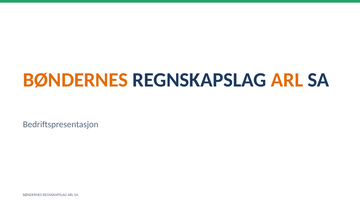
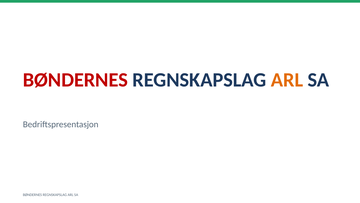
BØNDERNES colour: orange -> red (75, 80)
